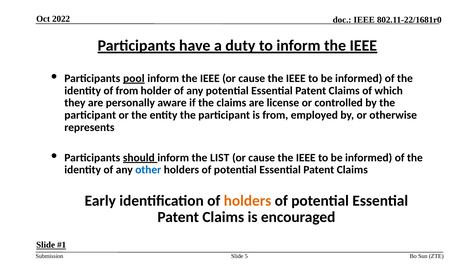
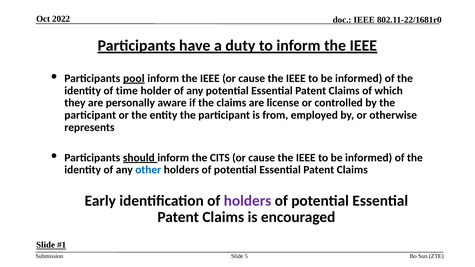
of from: from -> time (127, 91)
LIST: LIST -> CITS (220, 158)
holders colour: orange -> purple (248, 201)
